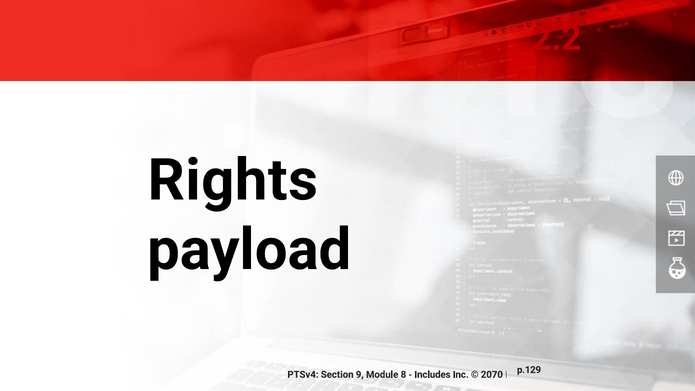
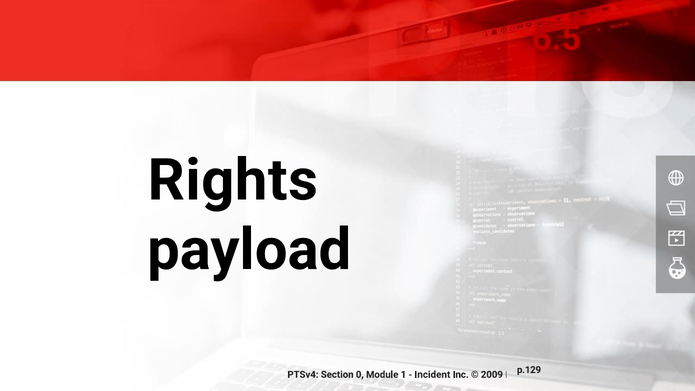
2.2: 2.2 -> 6.5 (557, 38)
9: 9 -> 0 (360, 375)
8: 8 -> 1 (403, 375)
Includes: Includes -> Incident (432, 375)
2070: 2070 -> 2009 (492, 375)
